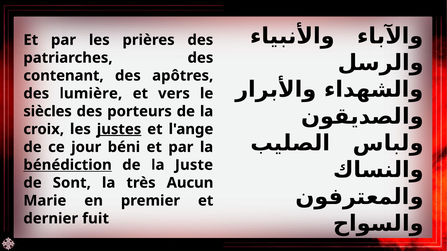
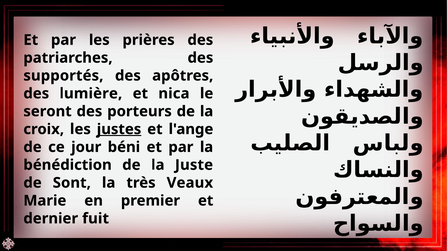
contenant: contenant -> supportés (63, 76)
vers: vers -> nica (174, 94)
siècles: siècles -> seront (48, 112)
bénédiction underline: present -> none (68, 165)
Aucun: Aucun -> Veaux (190, 183)
